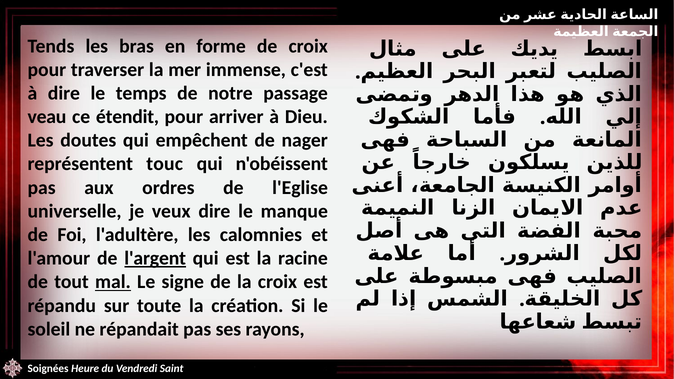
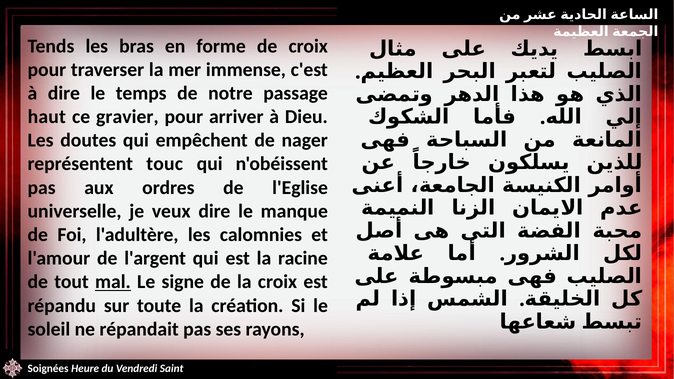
veau: veau -> haut (47, 117)
étendit: étendit -> gravier (127, 117)
l'argent underline: present -> none (155, 258)
